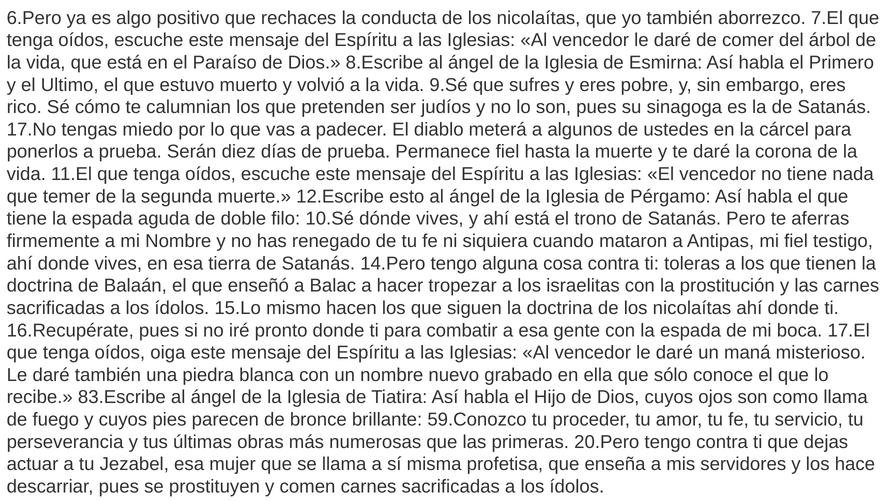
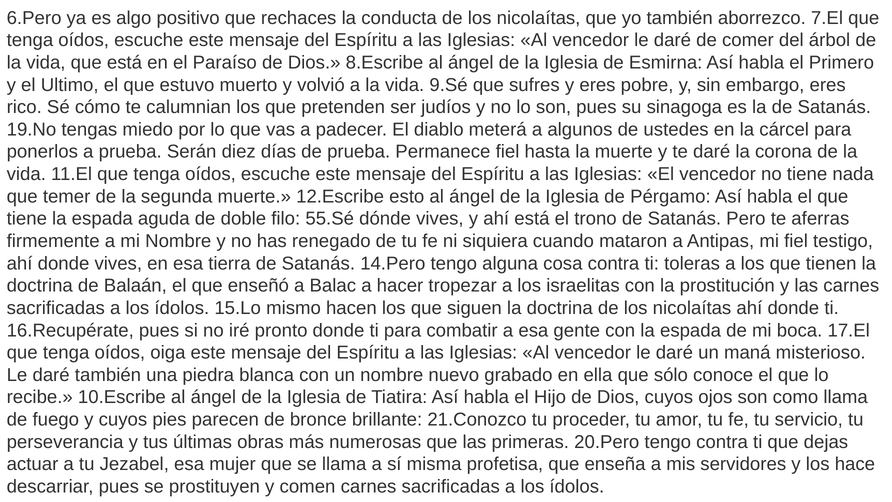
17.No: 17.No -> 19.No (31, 129)
10.Sé: 10.Sé -> 55.Sé (330, 219)
83.Escribe: 83.Escribe -> 10.Escribe (122, 397)
59.Conozco: 59.Conozco -> 21.Conozco (477, 419)
